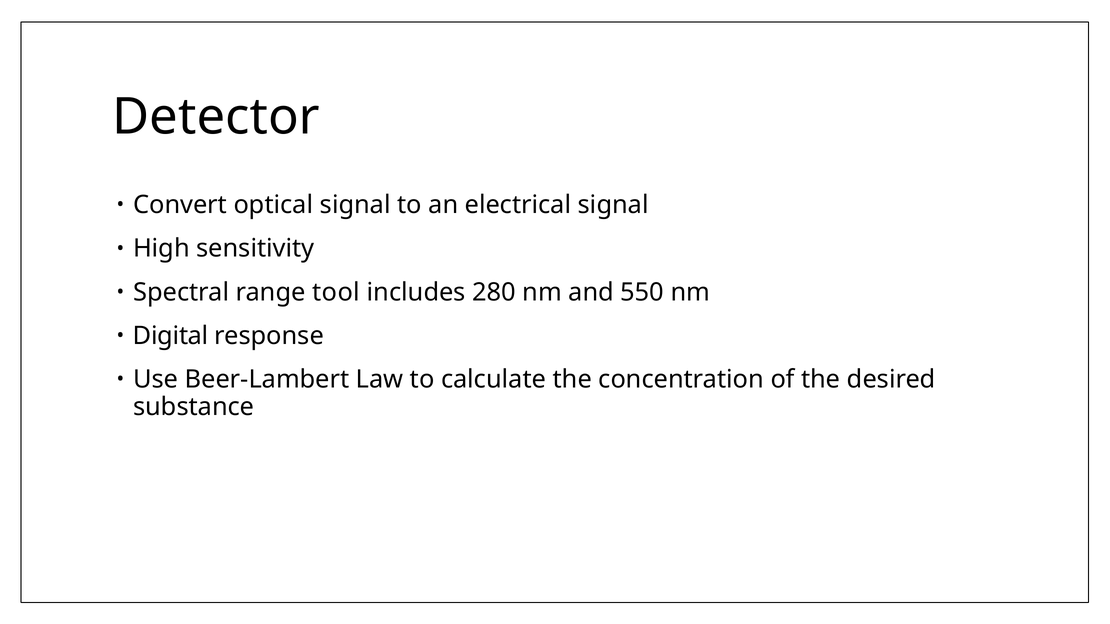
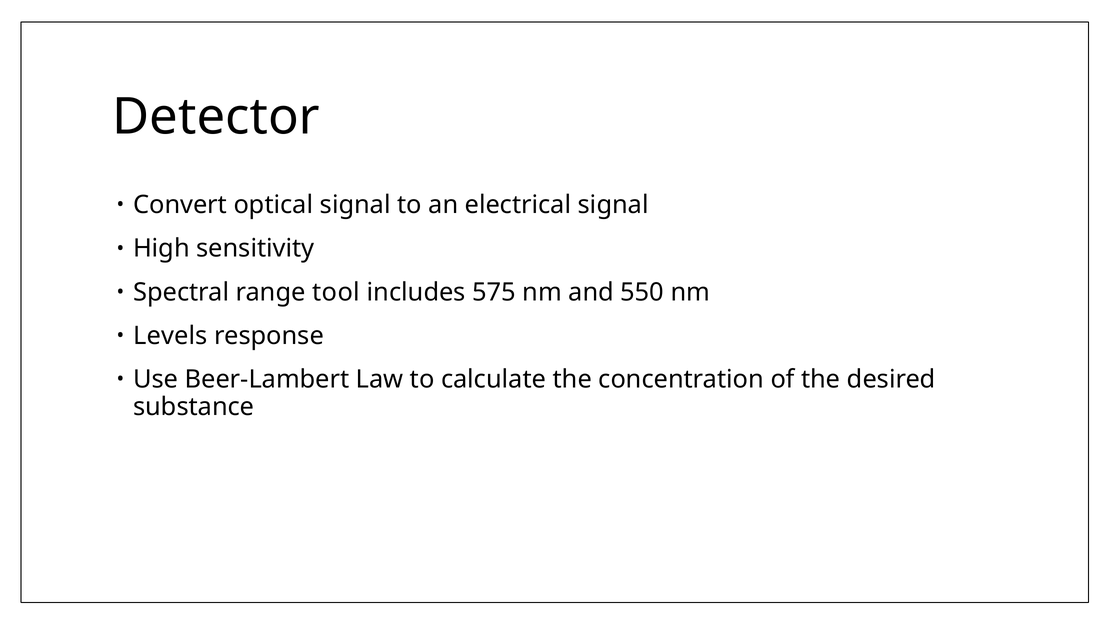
280: 280 -> 575 (494, 292)
Digital: Digital -> Levels (170, 336)
